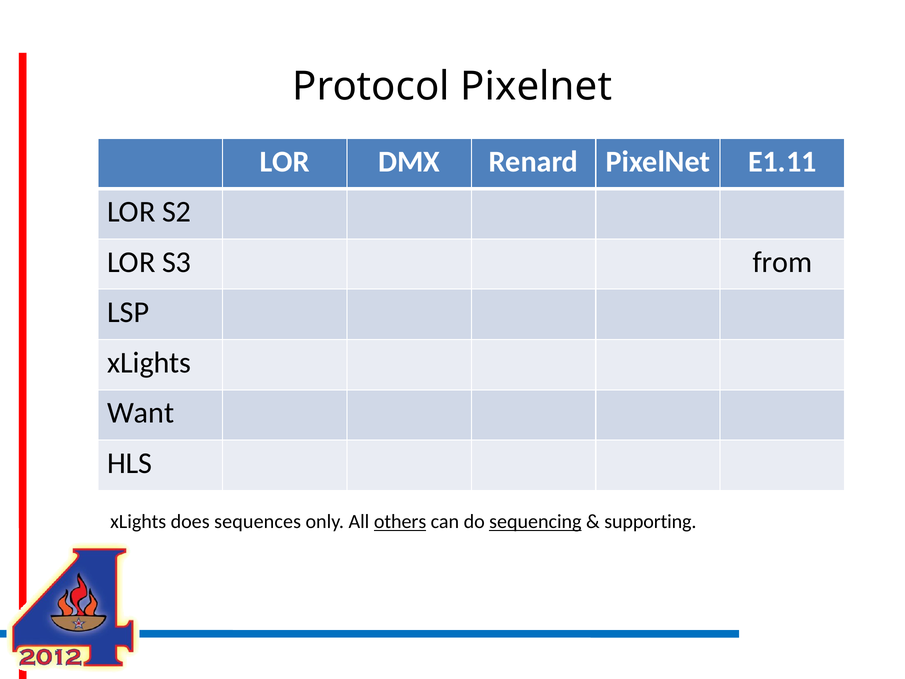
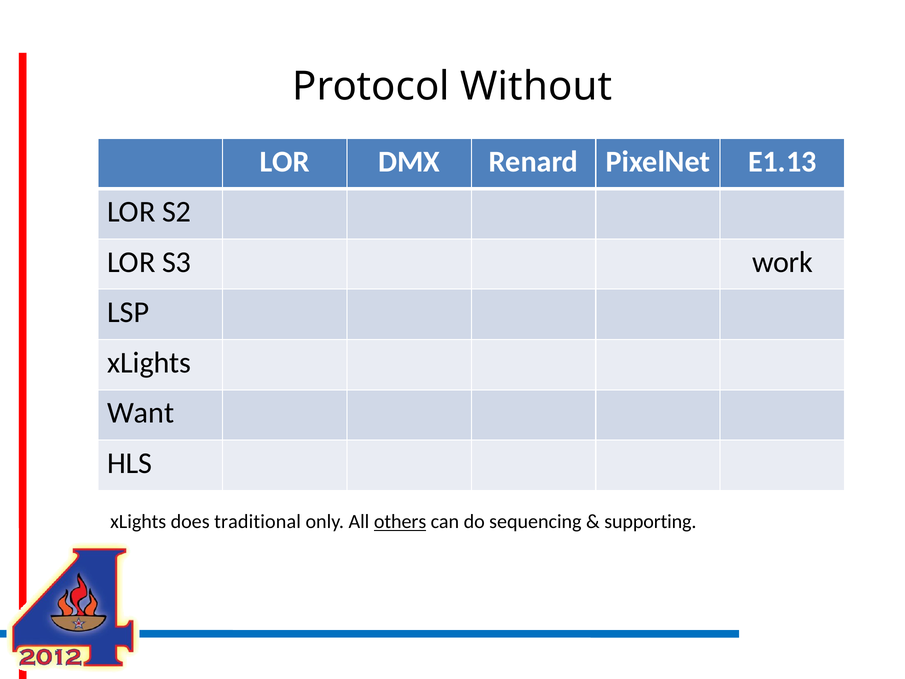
Protocol Pixelnet: Pixelnet -> Without (536, 87)
E1.11: E1.11 -> E1.13 (782, 161)
from: from -> work (783, 262)
sequences: sequences -> traditional (258, 522)
sequencing underline: present -> none (535, 522)
